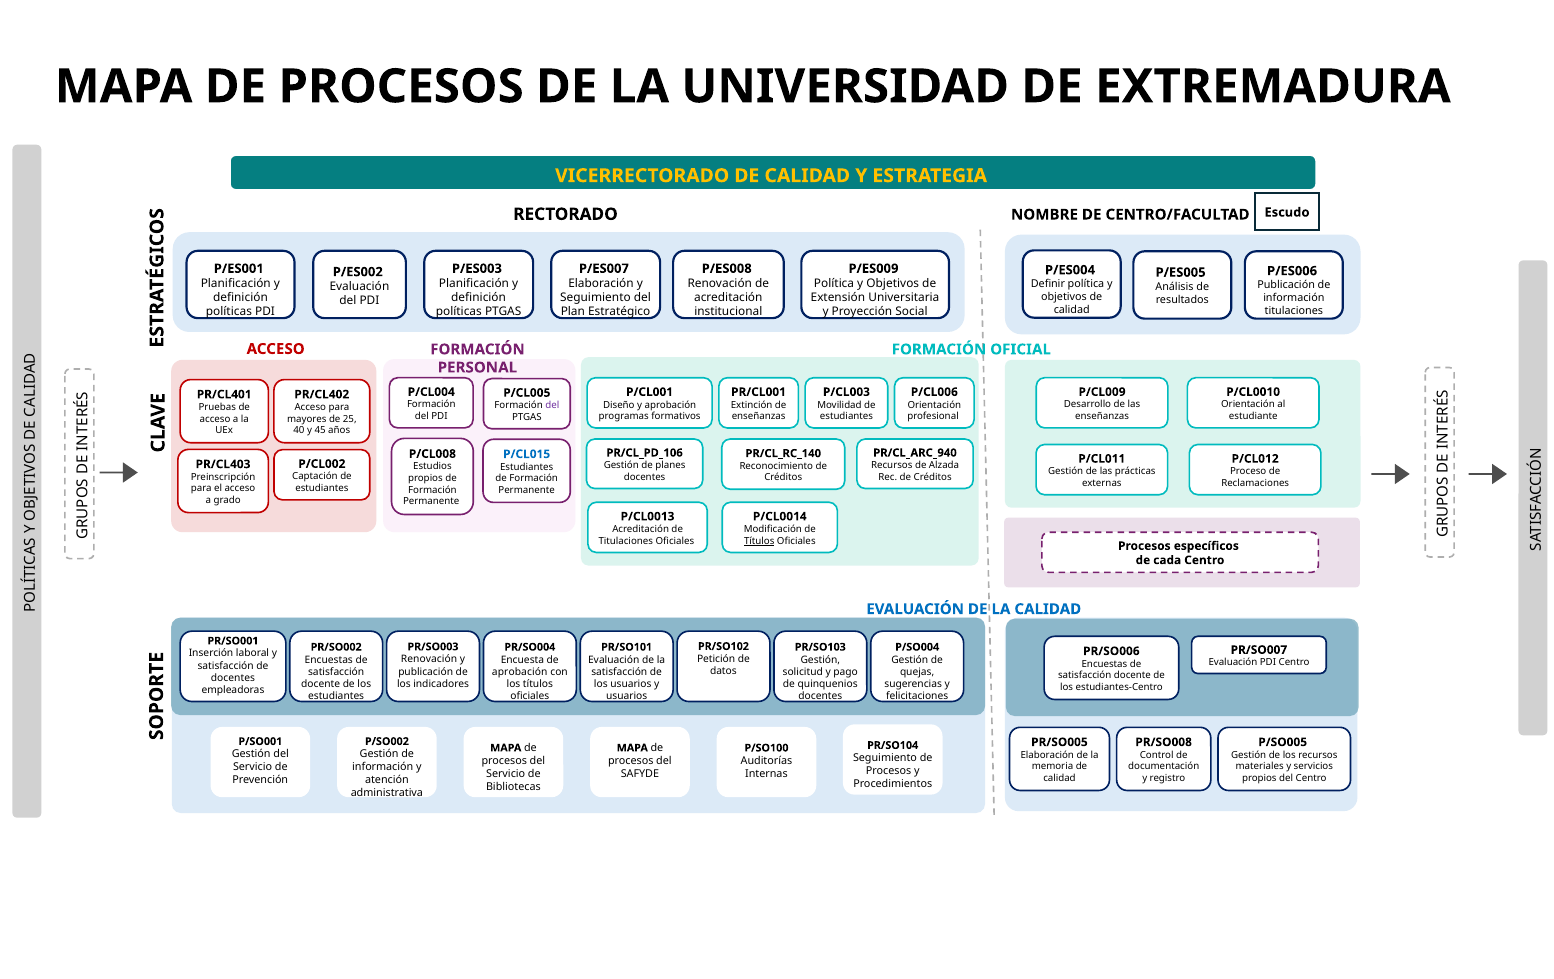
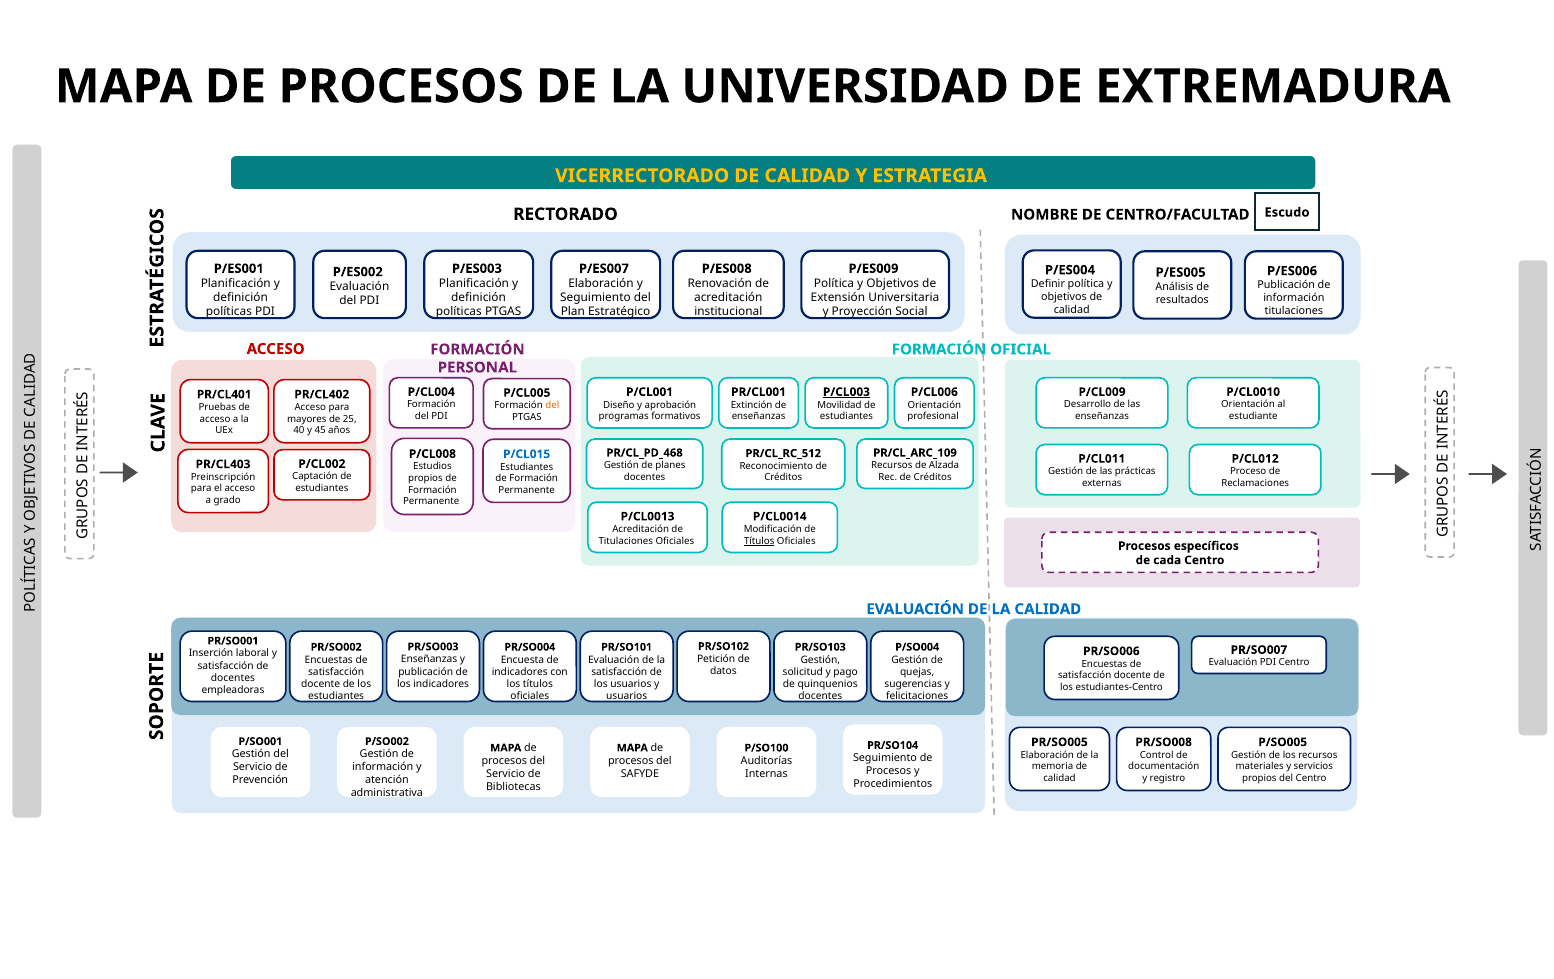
P/CL003 underline: none -> present (846, 392)
del colour: purple -> orange (552, 406)
PR/CL_PD_106: PR/CL_PD_106 -> PR/CL_PD_468 (645, 453)
PR/CL_ARC_940: PR/CL_ARC_940 -> PR/CL_ARC_109 (915, 453)
PR/CL_RC_140: PR/CL_RC_140 -> PR/CL_RC_512 (783, 453)
Renovación: Renovación -> Enseñanzas (429, 659)
aprobación: aprobación -> indicadores (520, 672)
